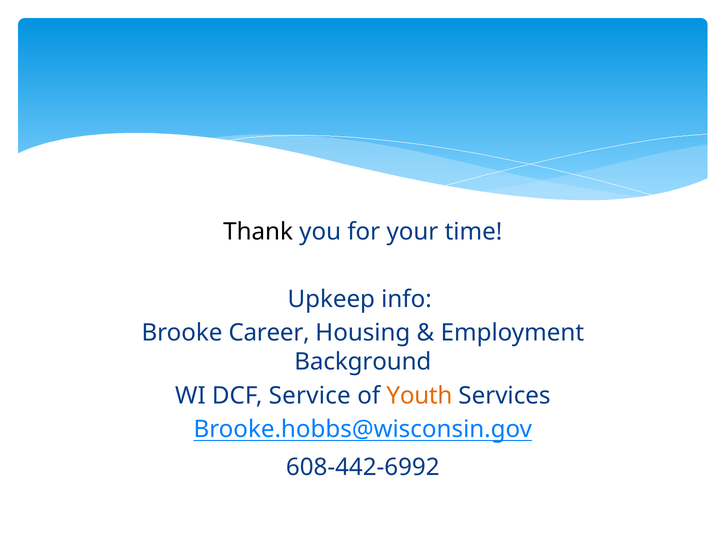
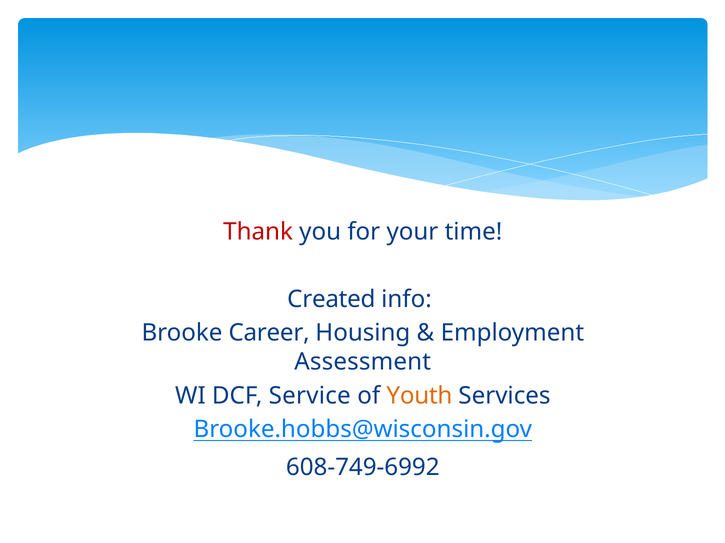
Thank colour: black -> red (258, 232)
Upkeep: Upkeep -> Created (331, 300)
Background: Background -> Assessment (363, 362)
608-442-6992: 608-442-6992 -> 608-749-6992 (363, 468)
